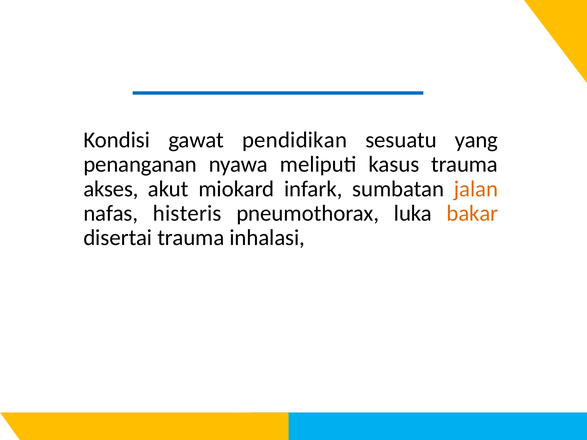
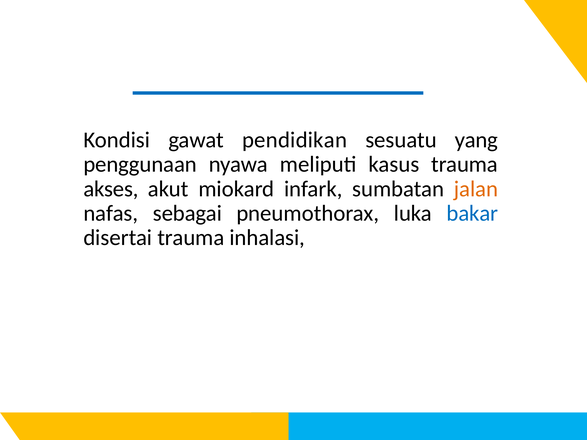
penanganan: penanganan -> penggunaan (140, 165)
histeris: histeris -> sebagai (187, 213)
bakar colour: orange -> blue (472, 213)
